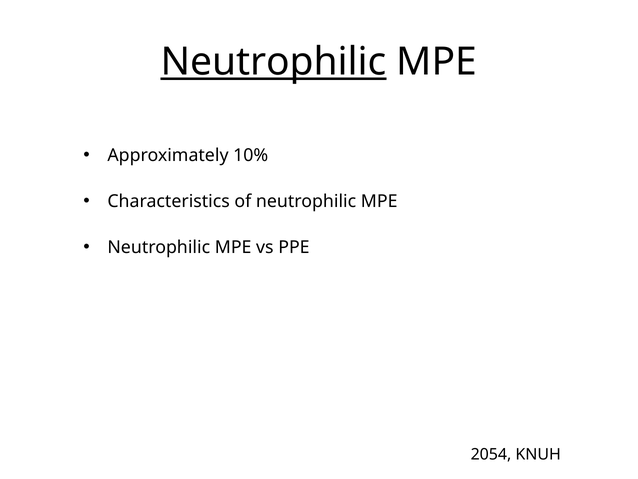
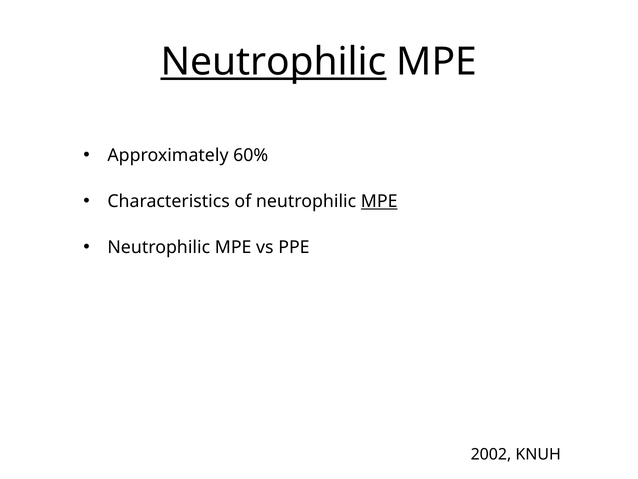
10%: 10% -> 60% (251, 155)
MPE underline: none -> present (379, 201)
2054: 2054 -> 2002 (491, 454)
